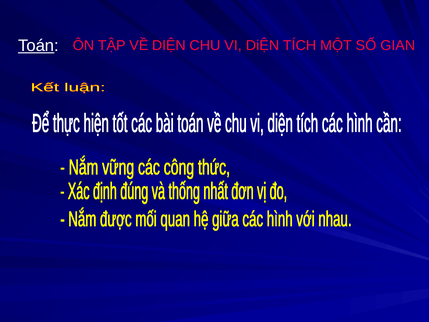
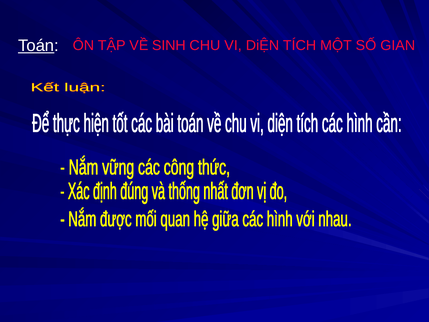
VỀ DIỆN: DIỆN -> SINH (169, 45)
